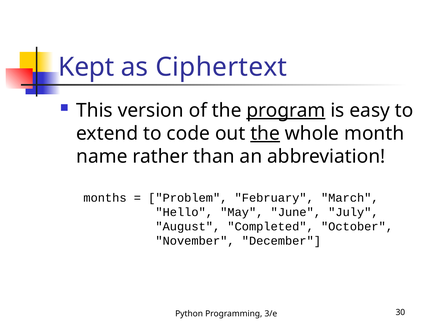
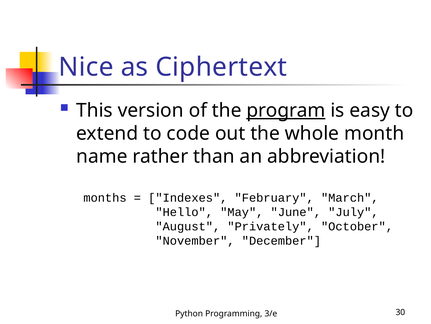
Kept: Kept -> Nice (86, 67)
the underline: present -> none (265, 133)
Problem: Problem -> Indexes (188, 197)
Completed: Completed -> Privately (271, 226)
